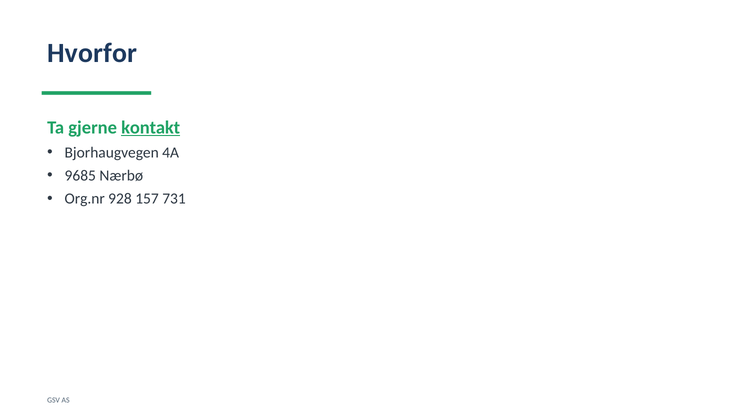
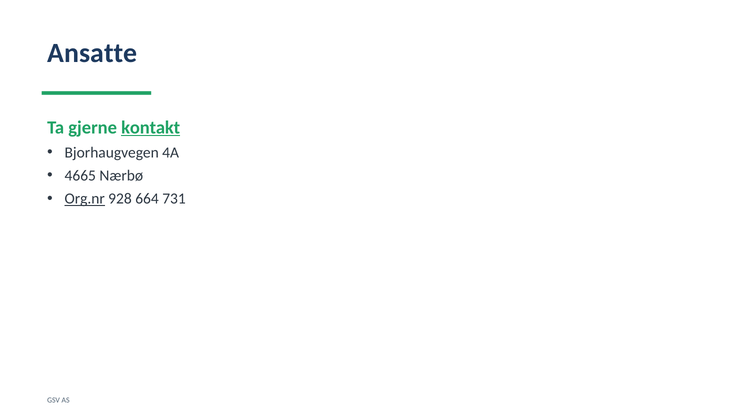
Hvorfor: Hvorfor -> Ansatte (92, 53)
9685: 9685 -> 4665 (80, 176)
Org.nr underline: none -> present (85, 199)
157: 157 -> 664 (147, 199)
